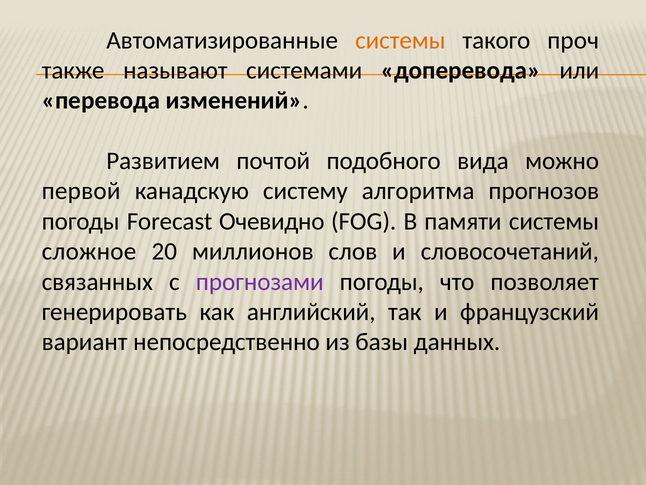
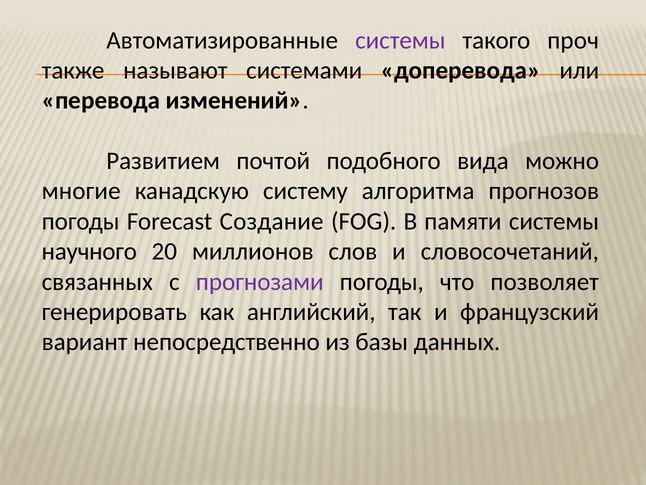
системы colour: orange -> purple (400, 40)
первой: первой -> многие (81, 191)
Очевидно: Очевидно -> Создание (272, 221)
сложное: сложное -> научного (89, 251)
